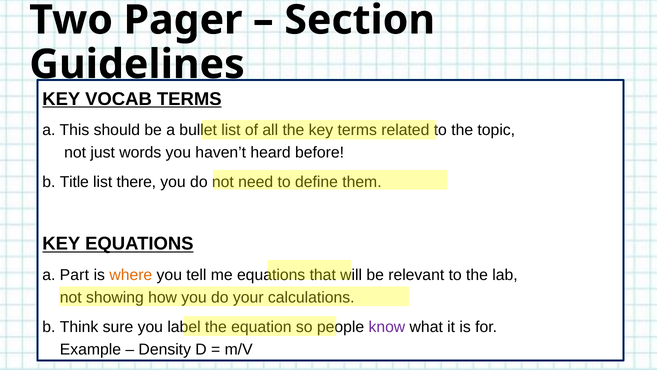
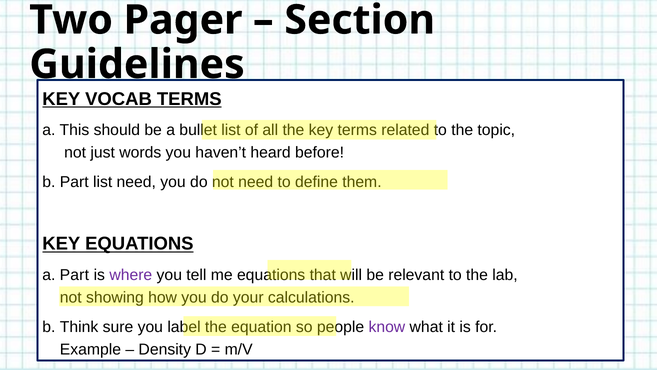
b Title: Title -> Part (74, 182)
list there: there -> need (136, 182)
where colour: orange -> purple (131, 274)
